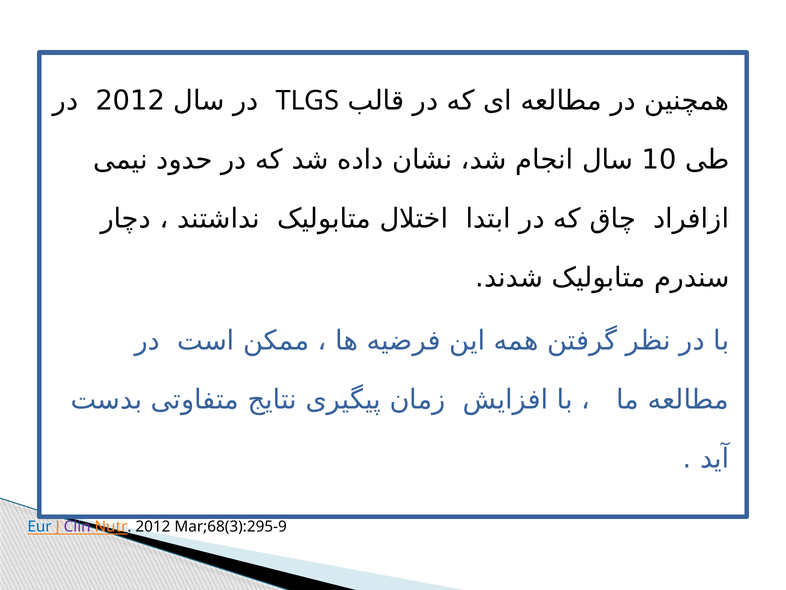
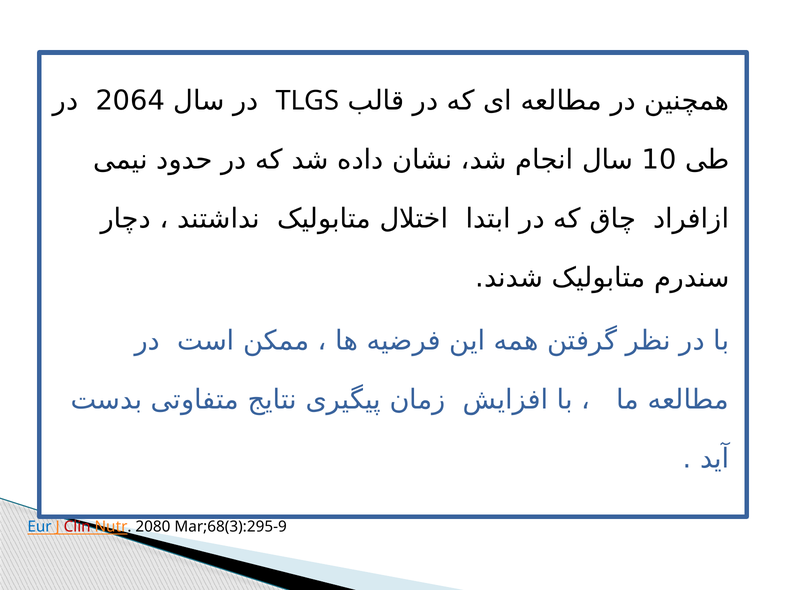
2012: 2012 -> 2064 (130, 101)
Clin colour: purple -> red (77, 526)
Nutr 2012: 2012 -> 2080 (153, 526)
